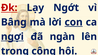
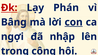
Ngớt: Ngớt -> Phán (66, 8)
ngợi underline: present -> none (12, 37)
ngàn: ngàn -> nhập (62, 37)
